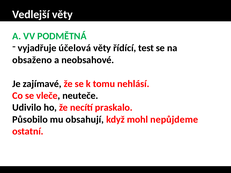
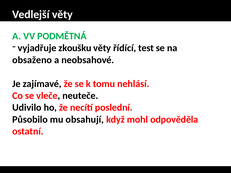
účelová: účelová -> zkoušku (75, 48)
praskalo: praskalo -> poslední (114, 108)
nepůjdeme: nepůjdeme -> odpověděla (174, 120)
